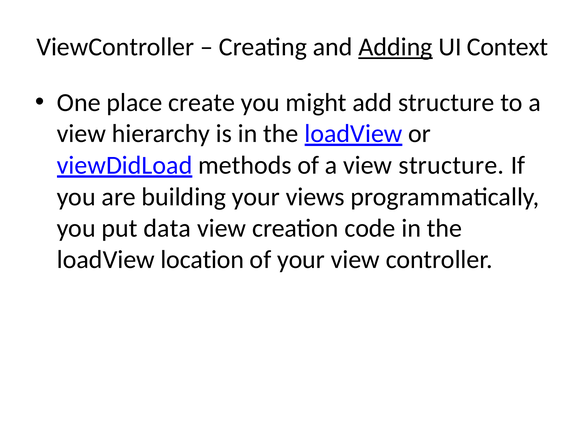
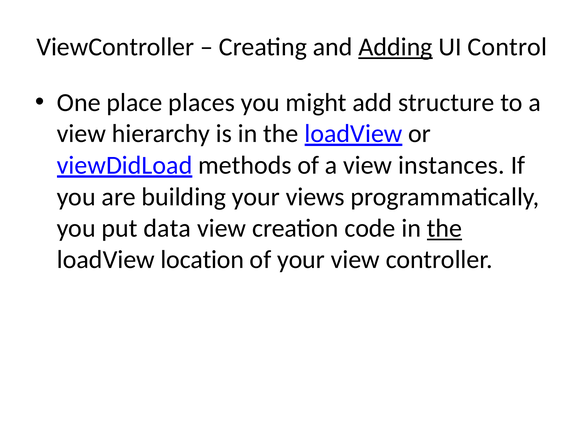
Context: Context -> Control (507, 47)
create: create -> places (202, 102)
view structure: structure -> instances (451, 165)
the underline: none -> present (444, 228)
